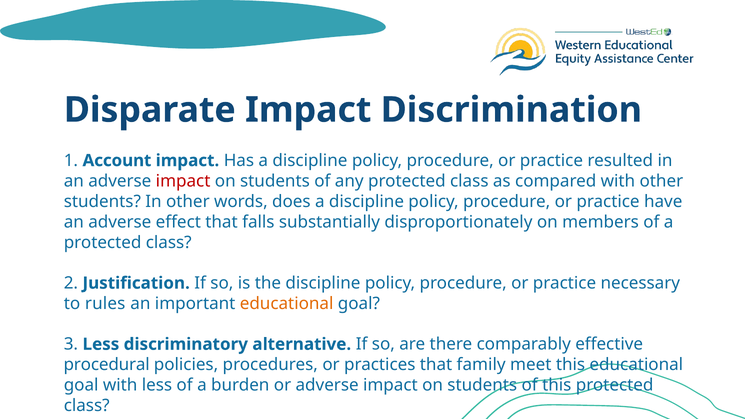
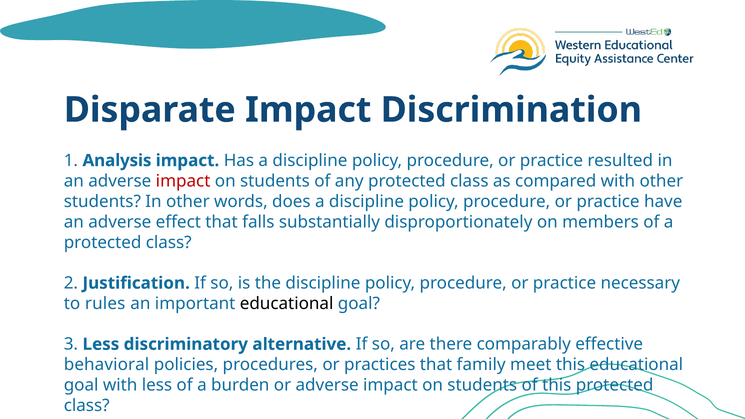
Account: Account -> Analysis (117, 161)
educational colour: orange -> black (287, 304)
procedural: procedural -> behavioral (107, 365)
